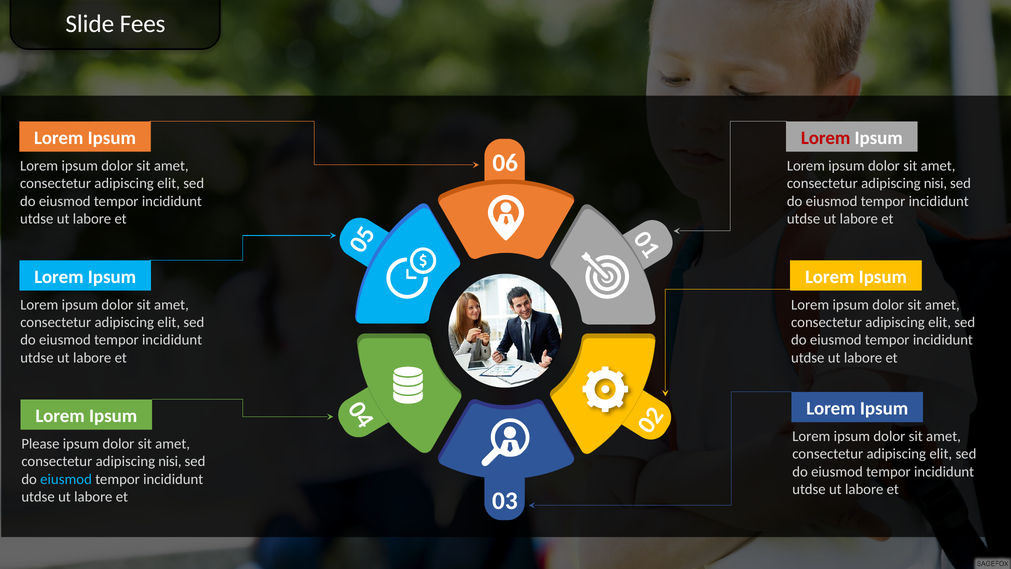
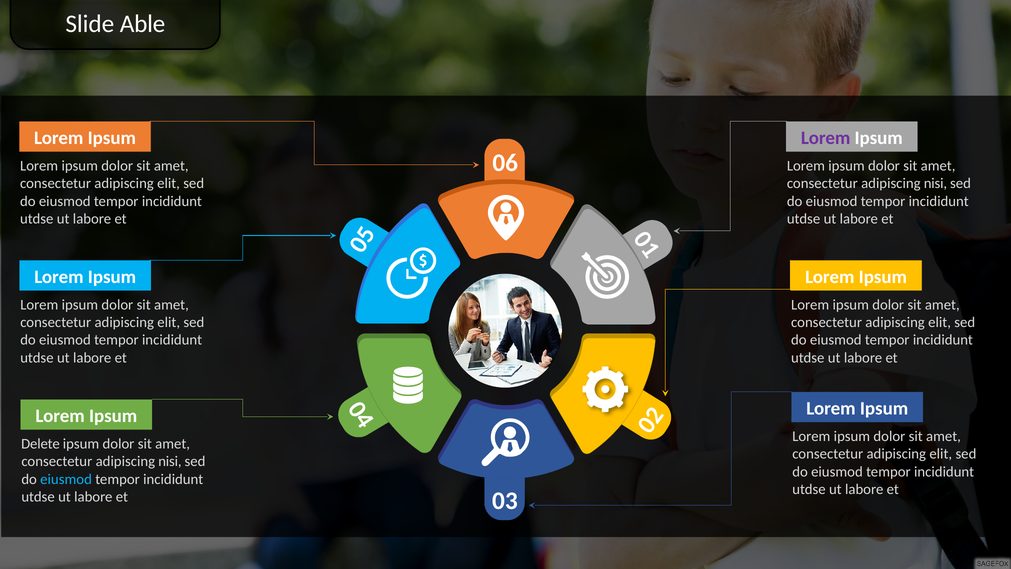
Fees: Fees -> Able (143, 24)
Lorem colour: red -> purple (826, 138)
Please: Please -> Delete (41, 444)
